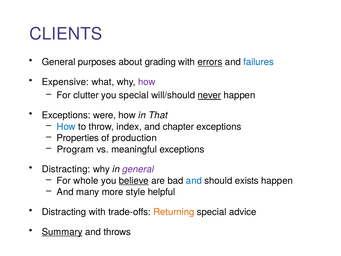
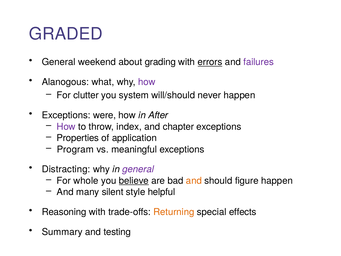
CLIENTS: CLIENTS -> GRADED (66, 34)
purposes: purposes -> weekend (97, 62)
failures colour: blue -> purple (259, 62)
Expensive: Expensive -> Alanogous (65, 82)
you special: special -> system (134, 95)
never underline: present -> none (209, 95)
That: That -> After (158, 115)
How colour: blue -> purple (66, 127)
production: production -> application (134, 138)
and colour: blue -> orange (194, 181)
exists: exists -> figure (247, 181)
more: more -> silent (113, 192)
Distracting: Distracting -> Reasoning (64, 212)
advice: advice -> effects (243, 212)
Summary underline: present -> none (62, 232)
throws: throws -> testing (117, 232)
